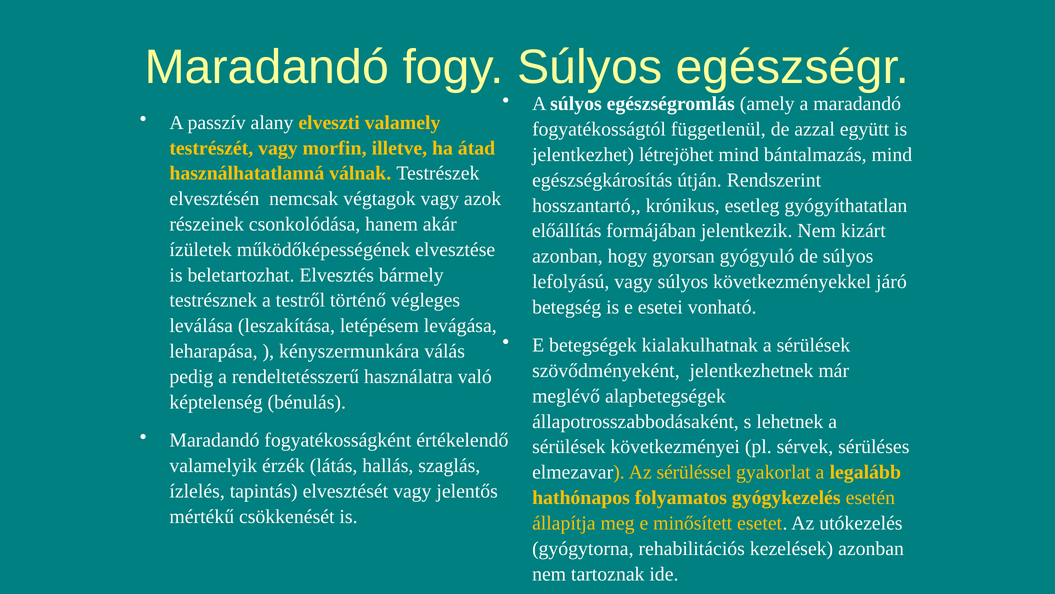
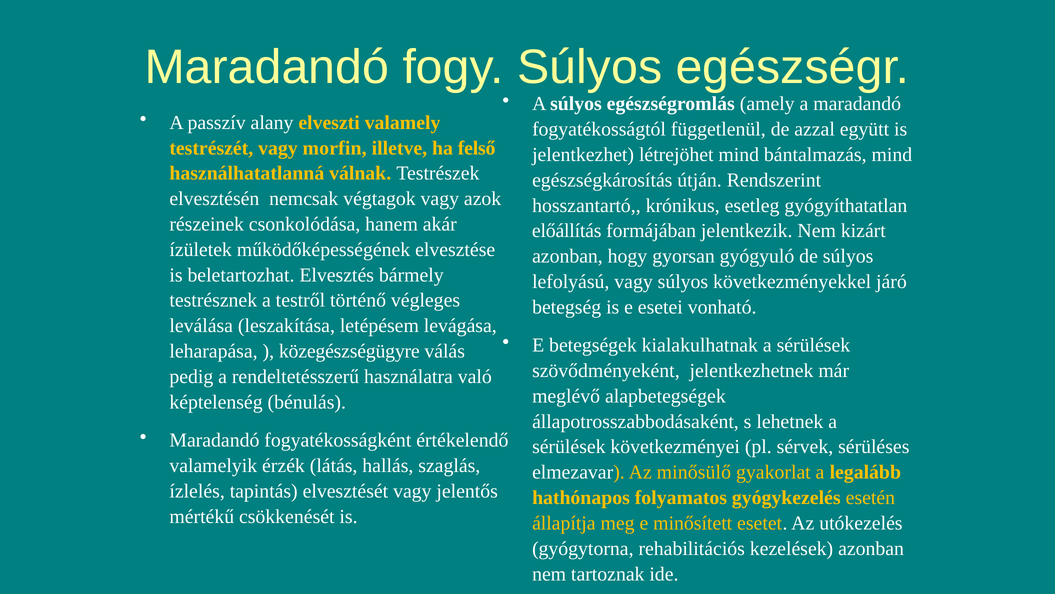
átad: átad -> felső (477, 148)
kényszermunkára: kényszermunkára -> közegészségügyre (349, 351)
sérüléssel: sérüléssel -> minősülő (694, 472)
